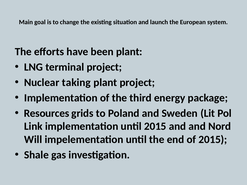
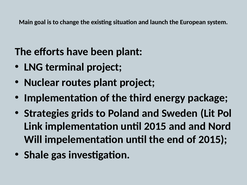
taking: taking -> routes (76, 83)
Resources: Resources -> Strategies (47, 113)
